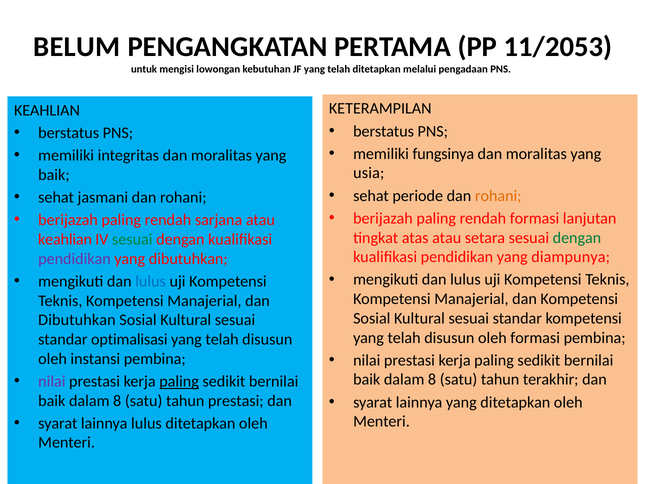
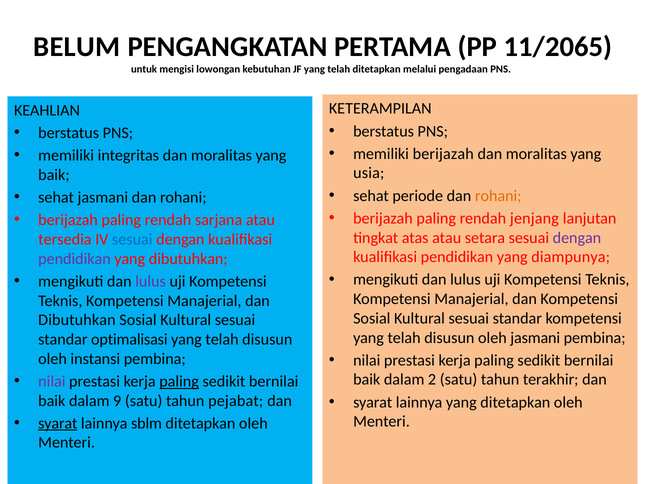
11/2053: 11/2053 -> 11/2065 (558, 47)
memiliki fungsinya: fungsinya -> berijazah (443, 154)
rendah formasi: formasi -> jenjang (534, 218)
dengan colour: green -> purple (577, 238)
keahlian: keahlian -> tersedia (65, 239)
sesuai colour: green -> blue (132, 239)
lulus colour: blue -> purple (151, 281)
oleh formasi: formasi -> jasmani (535, 338)
8: 8 -> 2 (432, 379)
8: 8 -> 9 (117, 400)
tahun prestasi: prestasi -> pejabat (236, 400)
syarat underline: none -> present (58, 423)
lainnya lulus: lulus -> sblm (147, 423)
